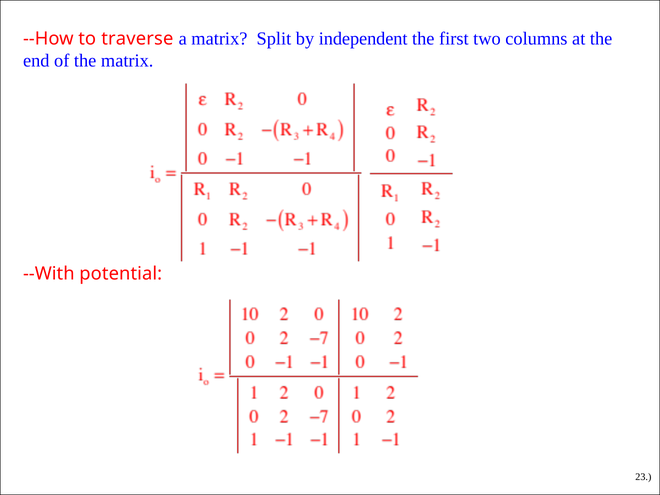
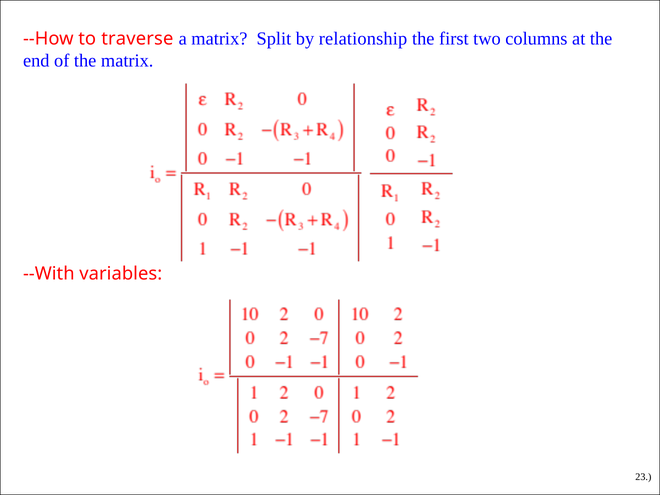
independent: independent -> relationship (363, 39)
potential: potential -> variables (121, 274)
